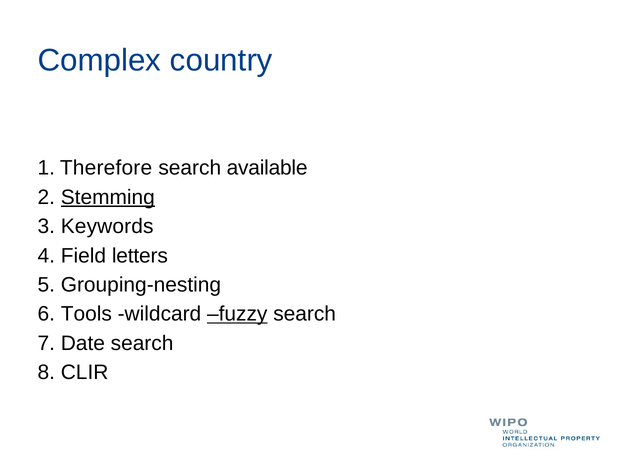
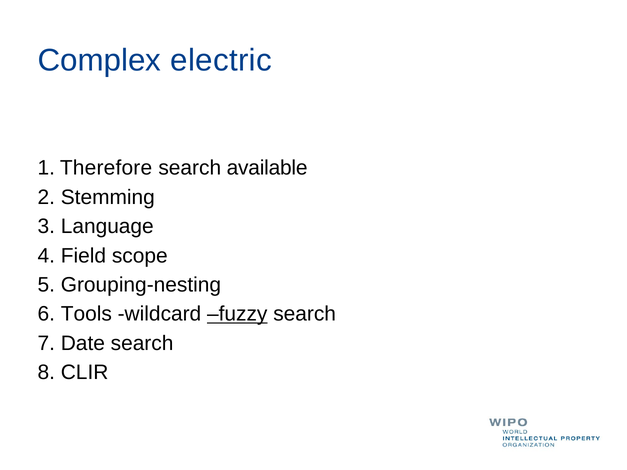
country: country -> electric (221, 60)
Stemming underline: present -> none (108, 197)
Keywords: Keywords -> Language (107, 226)
letters: letters -> scope (140, 256)
